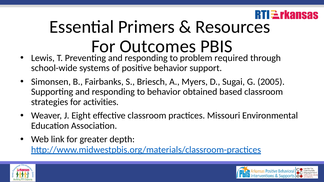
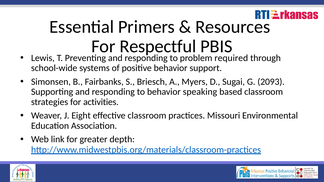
Outcomes: Outcomes -> Respectful (158, 47)
2005: 2005 -> 2093 (271, 82)
obtained: obtained -> speaking (200, 92)
